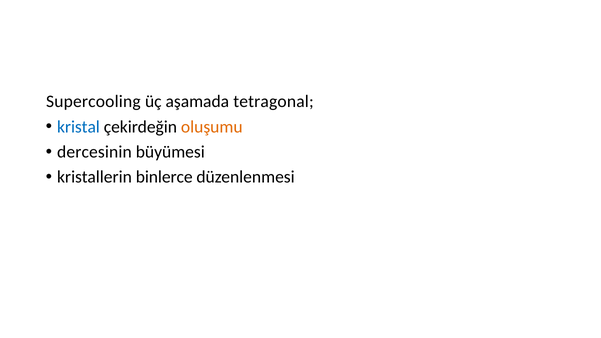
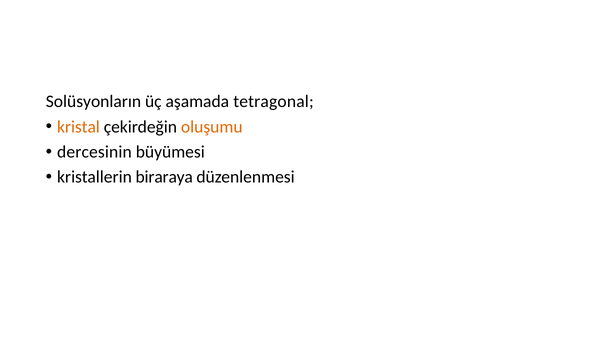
Supercooling: Supercooling -> Solüsyonların (93, 102)
kristal colour: blue -> orange (78, 127)
binlerce: binlerce -> biraraya (164, 177)
